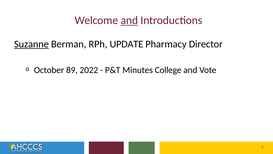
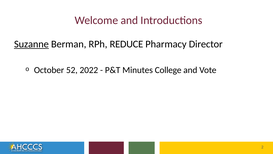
and underline: present -> none (129, 20)
UPDATE: UPDATE -> REDUCE (126, 44)
89: 89 -> 52 (72, 70)
